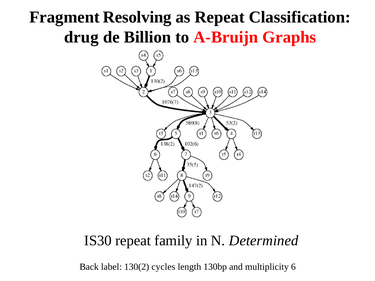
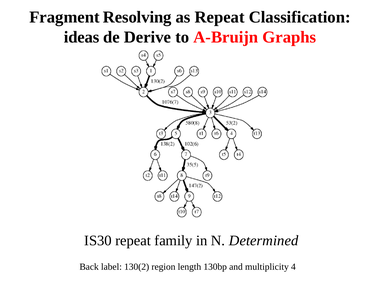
drug: drug -> ideas (82, 37)
Billion: Billion -> Derive (148, 37)
cycles: cycles -> region (163, 267)
6: 6 -> 4 (293, 267)
